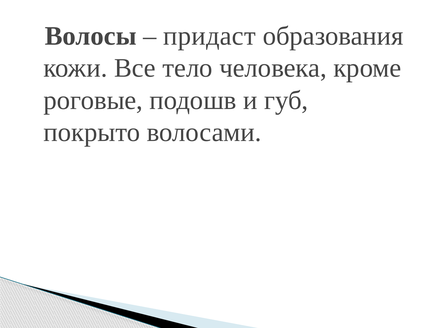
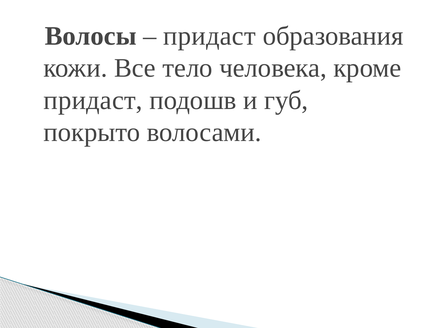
роговые: роговые -> придаст (93, 100)
